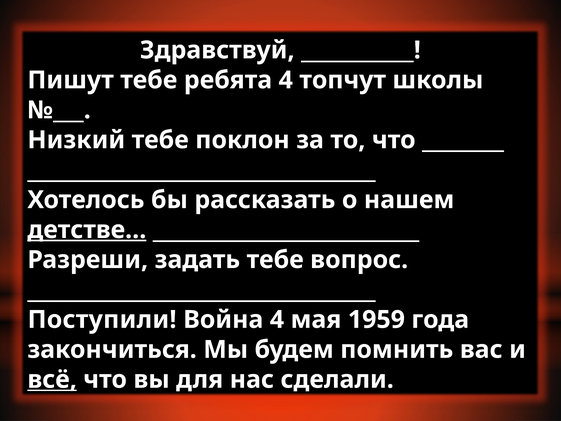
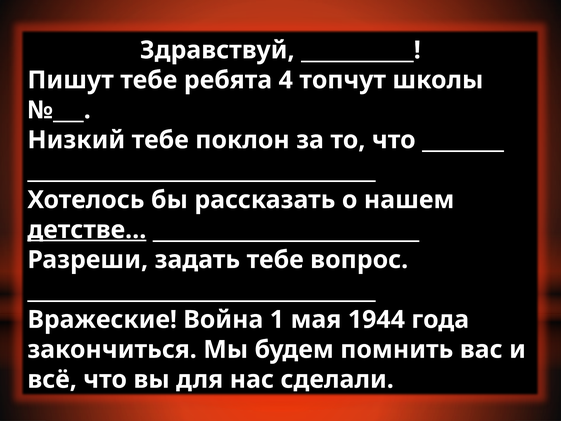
Поступили: Поступили -> Вражеские (102, 319)
Война 4: 4 -> 1 (277, 319)
1959: 1959 -> 1944 (376, 319)
всё underline: present -> none (52, 379)
